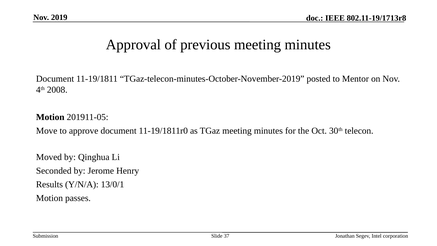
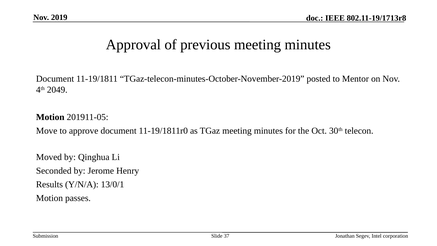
2008: 2008 -> 2049 (57, 90)
